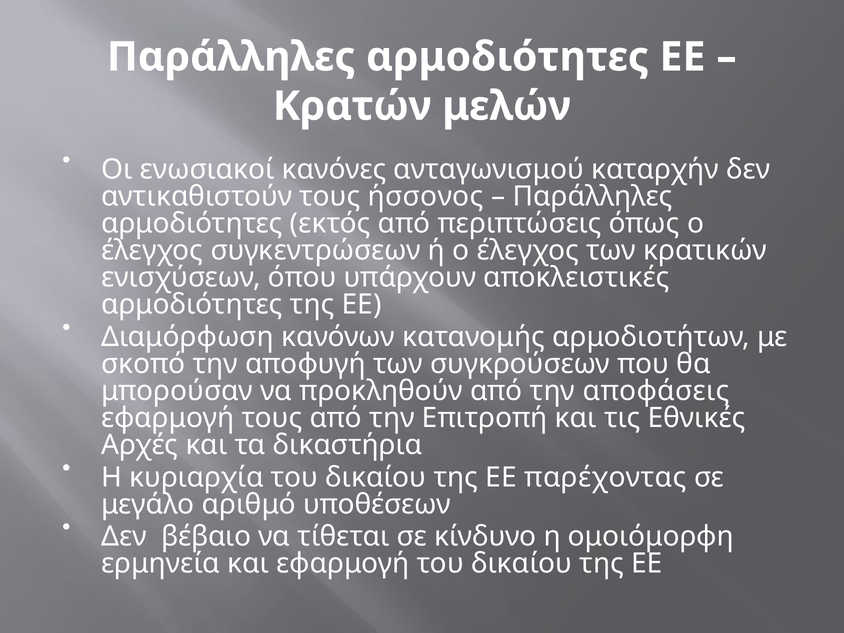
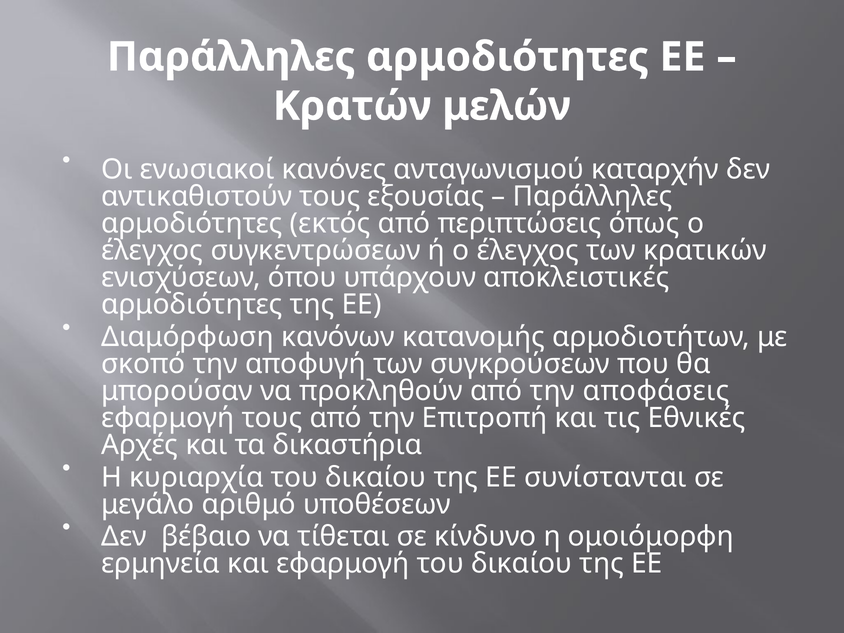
ήσσονος: ήσσονος -> εξουσίας (426, 197)
παρέχοντας: παρέχοντας -> συνίστανται (605, 477)
